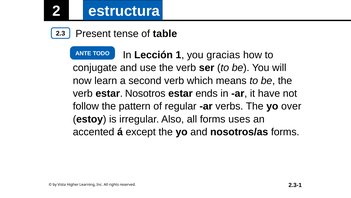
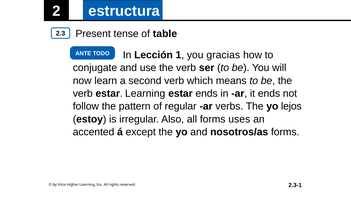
estar Nosotros: Nosotros -> Learning (145, 93)
it have: have -> ends (269, 93)
over: over -> lejos (291, 106)
